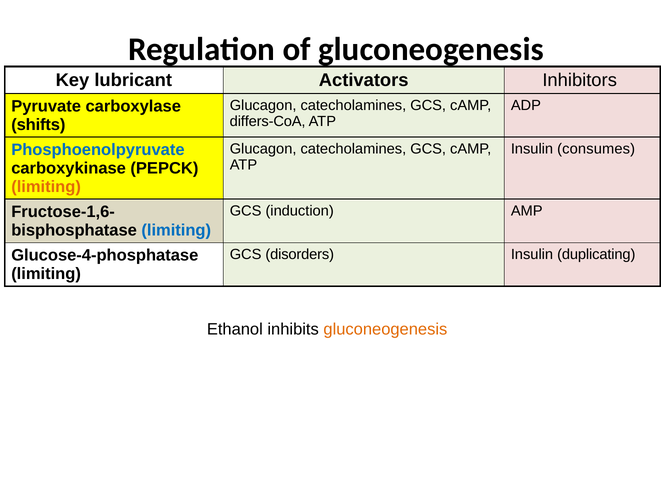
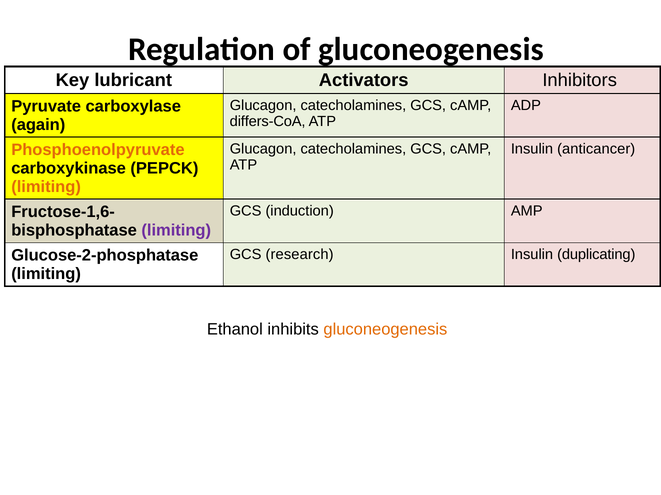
shifts: shifts -> again (38, 125)
consumes: consumes -> anticancer (596, 149)
Phosphoenolpyruvate colour: blue -> orange (98, 150)
limiting colour: blue -> purple (176, 231)
disorders: disorders -> research (300, 255)
Glucose-4-phosphatase: Glucose-4-phosphatase -> Glucose-2-phosphatase (105, 256)
